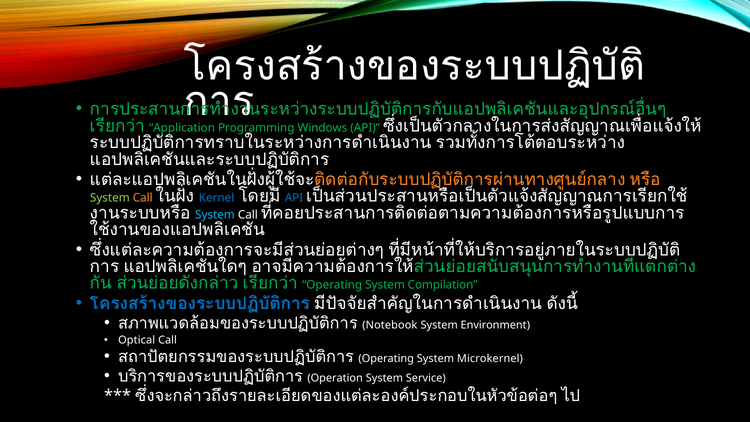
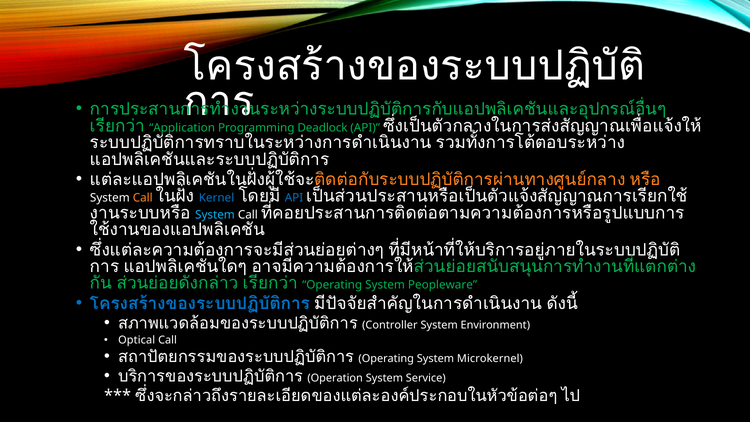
Windows: Windows -> Deadlock (322, 128)
System colour: light green -> white (110, 198)
Compilation: Compilation -> Peopleware (443, 285)
Notebook: Notebook -> Controller (390, 325)
